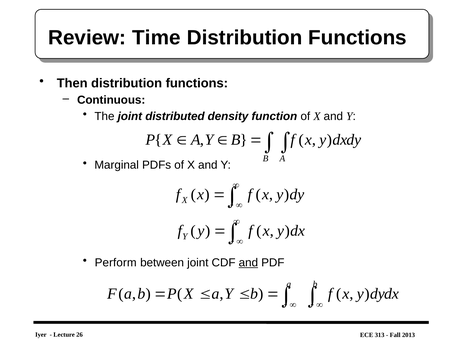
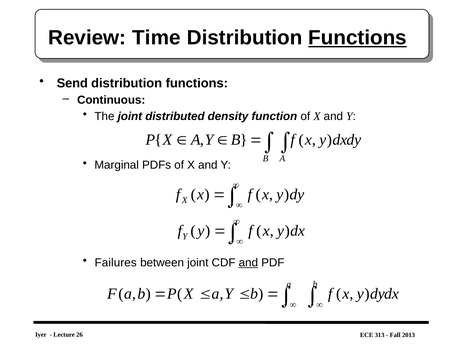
Functions underline: none -> present (358, 38)
Then: Then -> Send (72, 83)
Perform: Perform -> Failures (116, 263)
